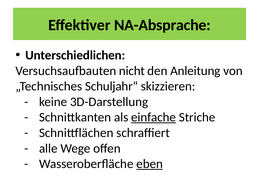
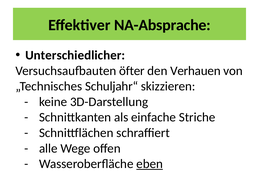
Unterschiedlichen: Unterschiedlichen -> Unterschiedlicher (75, 55)
nicht: nicht -> öfter (132, 71)
Anleitung: Anleitung -> Verhauen (195, 71)
einfache underline: present -> none (154, 117)
